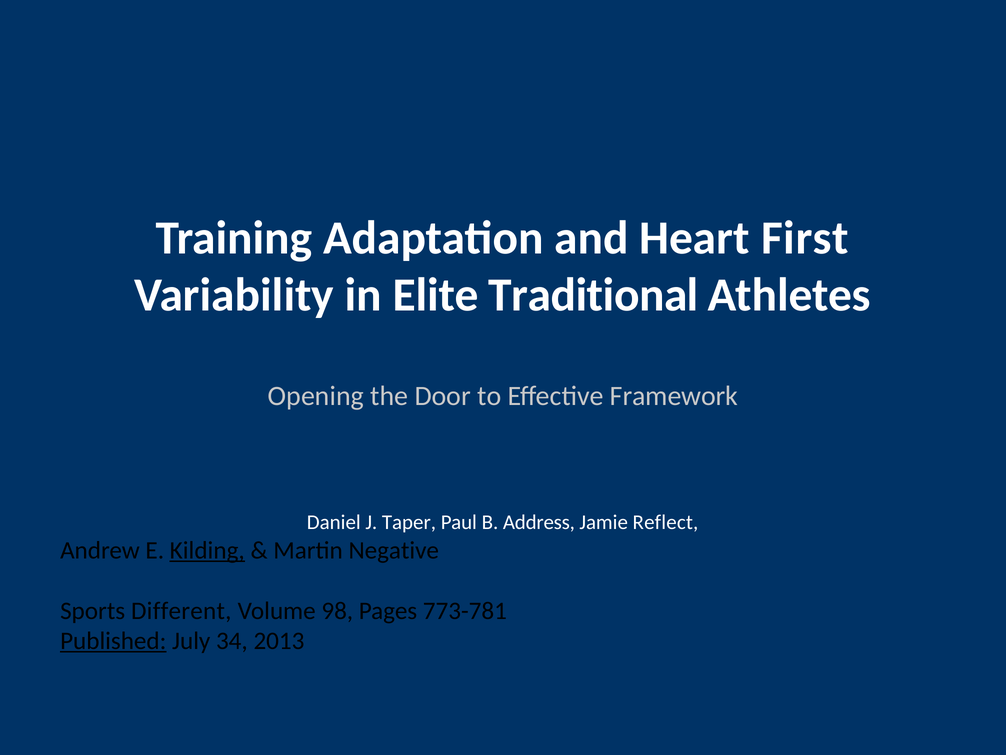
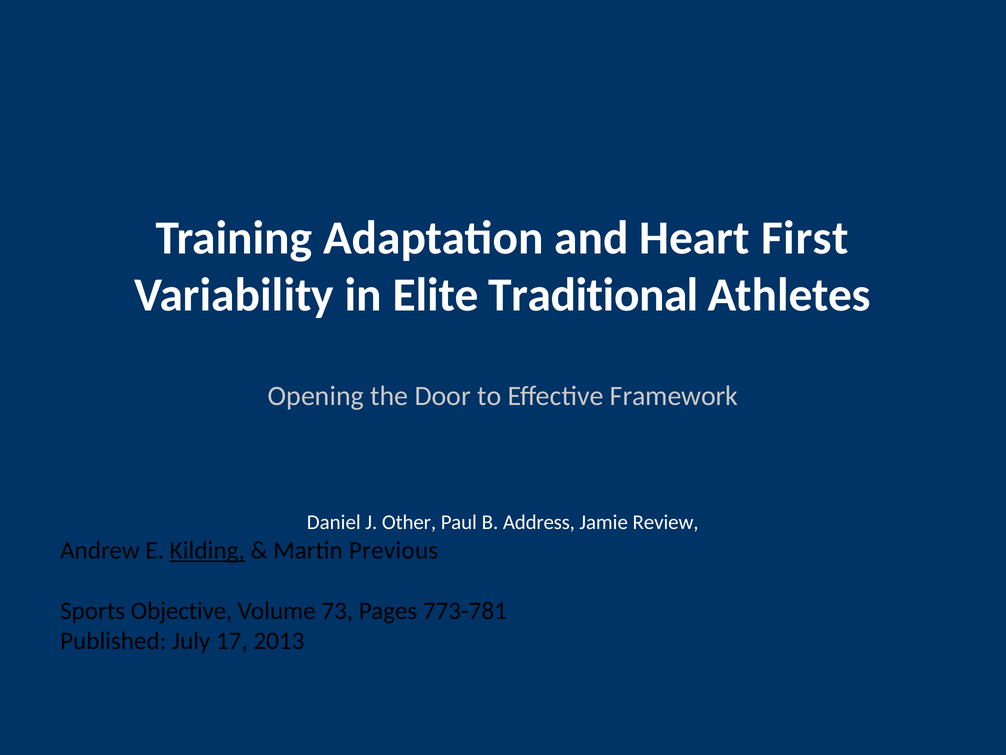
Taper: Taper -> Other (409, 522)
Reflect: Reflect -> Review (666, 522)
Negative: Negative -> Previous (394, 550)
Different: Different -> Objective (181, 610)
98: 98 -> 73 (337, 610)
Published underline: present -> none (113, 640)
34: 34 -> 17 (232, 640)
